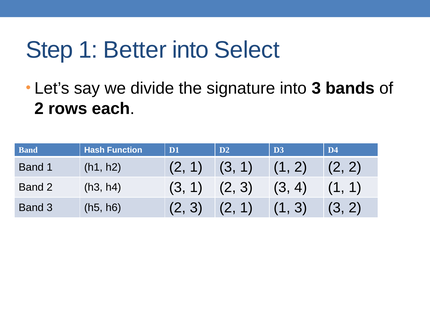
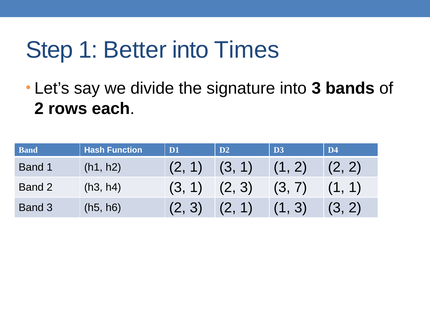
Select: Select -> Times (247, 50)
4: 4 -> 7 (301, 188)
